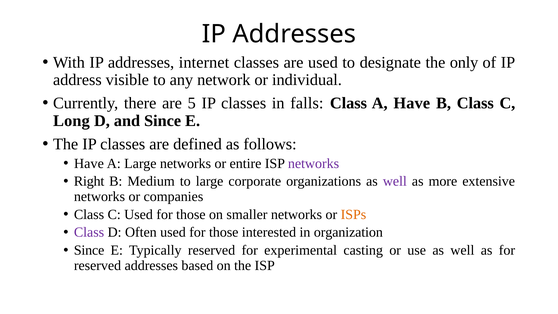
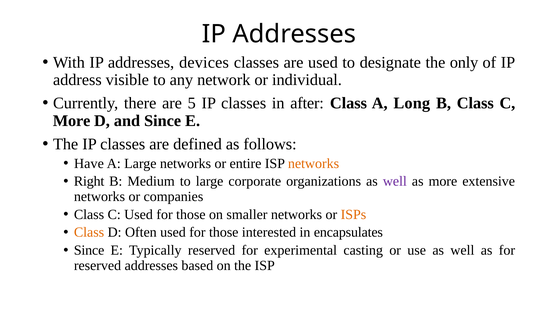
internet: internet -> devices (204, 62)
falls: falls -> after (307, 103)
A Have: Have -> Long (412, 103)
Long: Long -> More (72, 121)
networks colour: purple -> orange (314, 163)
Class colour: purple -> orange (89, 232)
organization: organization -> encapsulates (348, 232)
